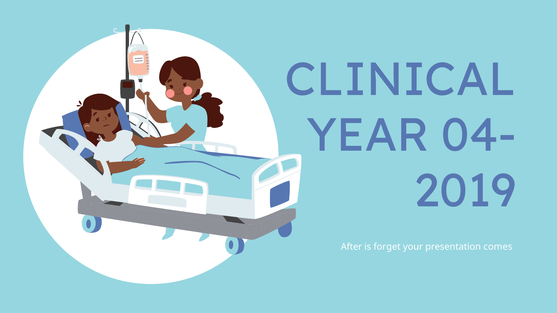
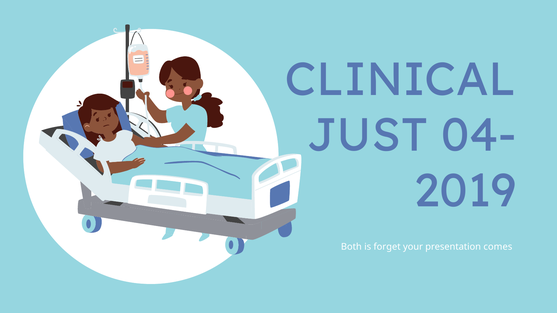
YEAR: YEAR -> JUST (367, 136)
After: After -> Both (351, 247)
